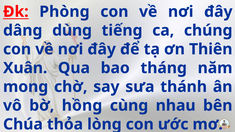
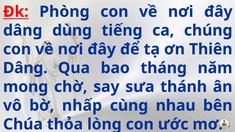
Xuân: Xuân -> Dâng (25, 68)
hồng: hồng -> nhấp (82, 106)
